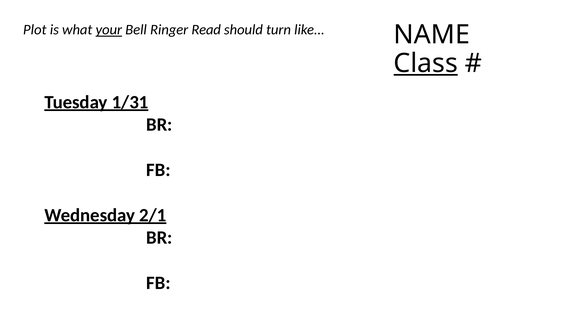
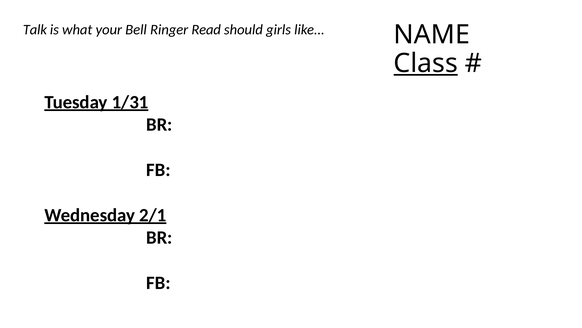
Plot: Plot -> Talk (35, 30)
your underline: present -> none (109, 30)
turn: turn -> girls (279, 30)
